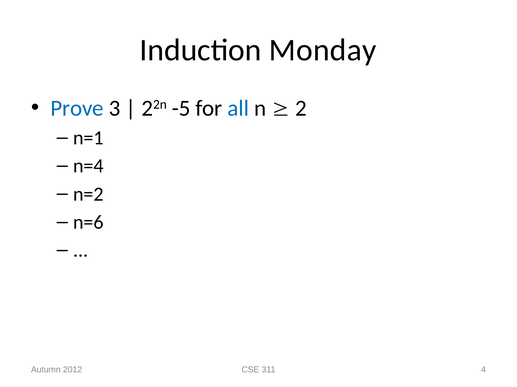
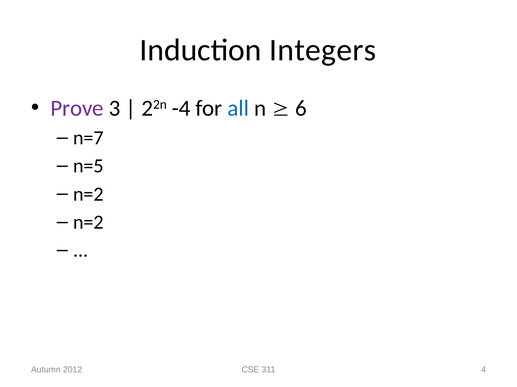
Monday: Monday -> Integers (323, 50)
Prove colour: blue -> purple (77, 108)
-5: -5 -> -4 (181, 108)
2: 2 -> 6 (301, 108)
n=1: n=1 -> n=7 (88, 138)
n=4: n=4 -> n=5 (88, 166)
n=6: n=6 -> n=2 (88, 223)
